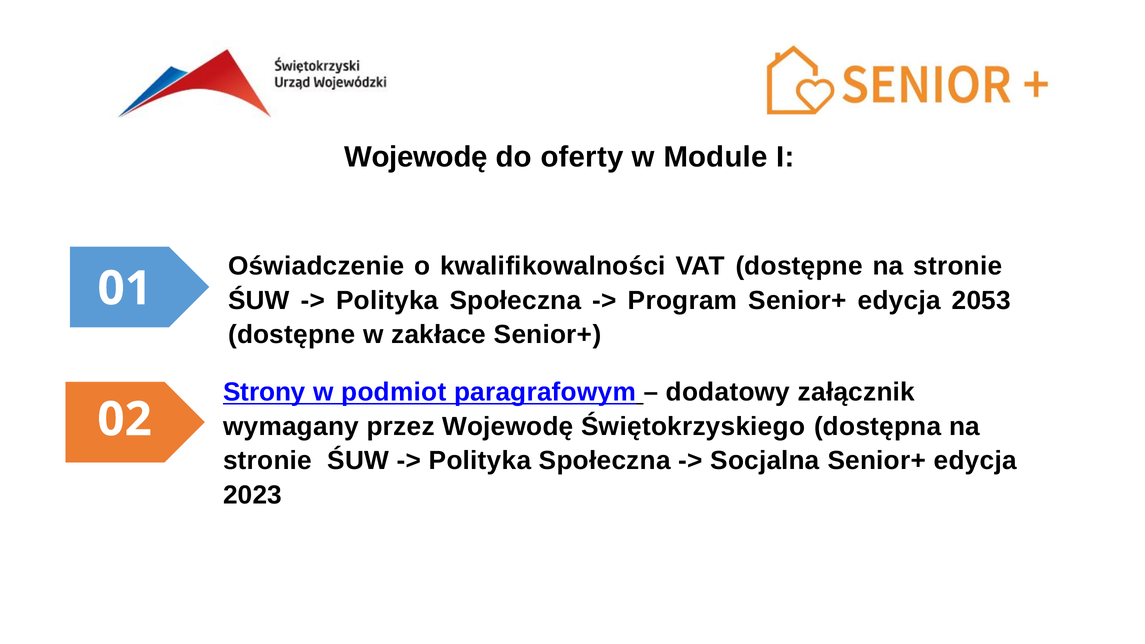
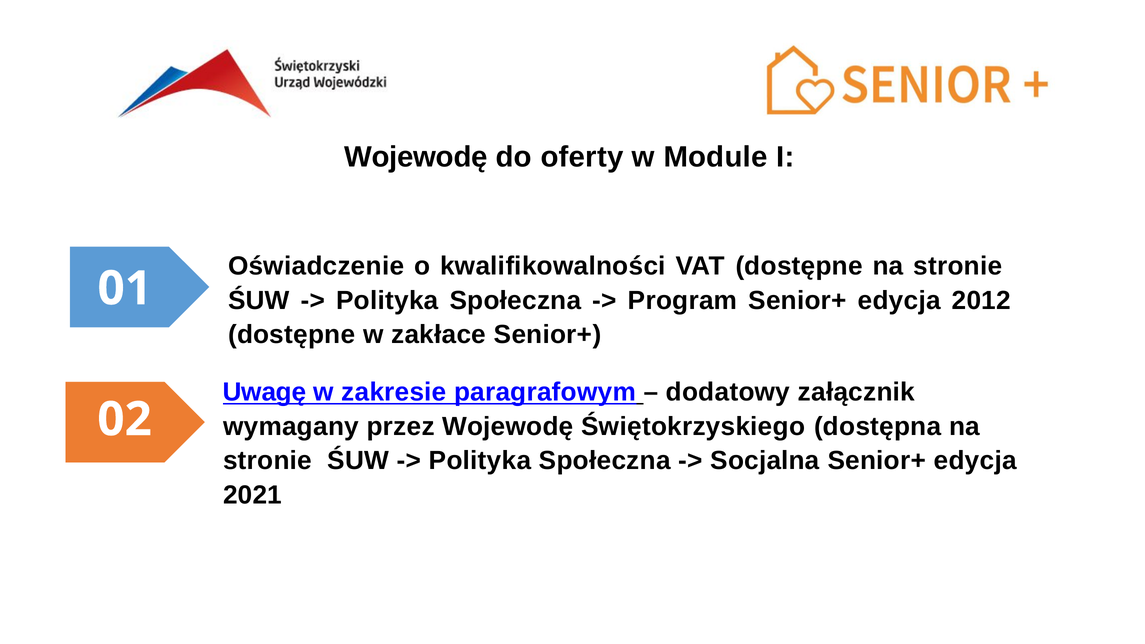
2053: 2053 -> 2012 (981, 300)
Strony: Strony -> Uwagę (264, 392)
podmiot: podmiot -> zakresie (394, 392)
2023: 2023 -> 2021 (253, 495)
